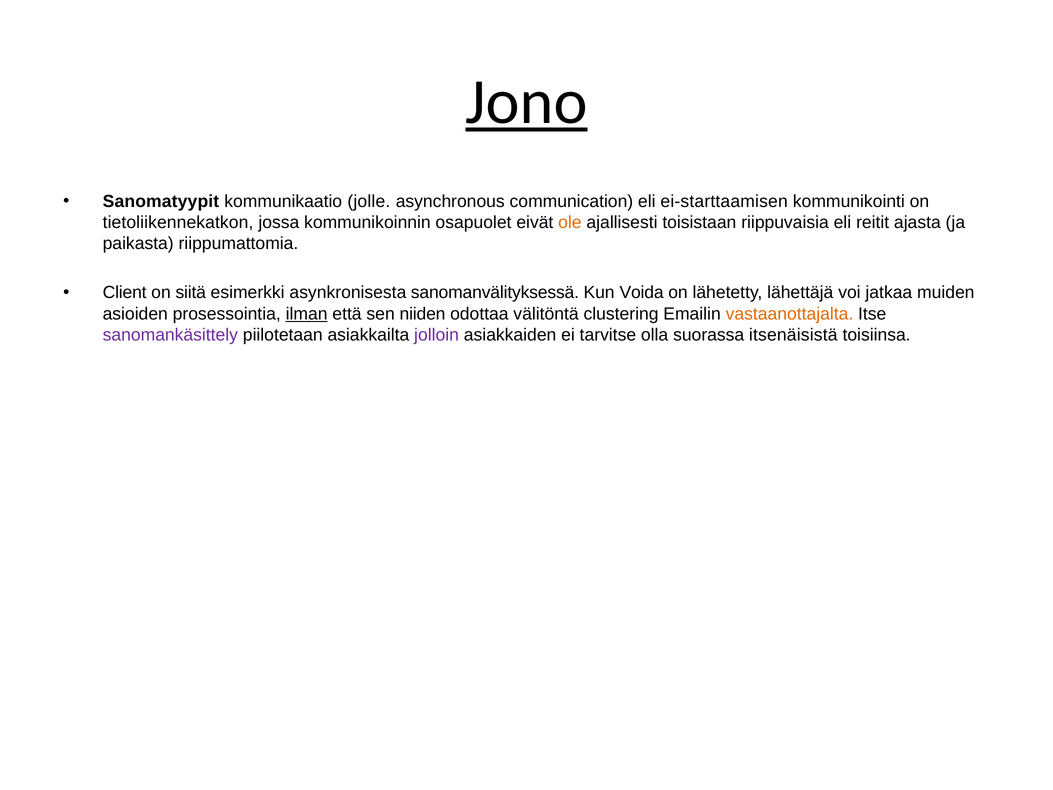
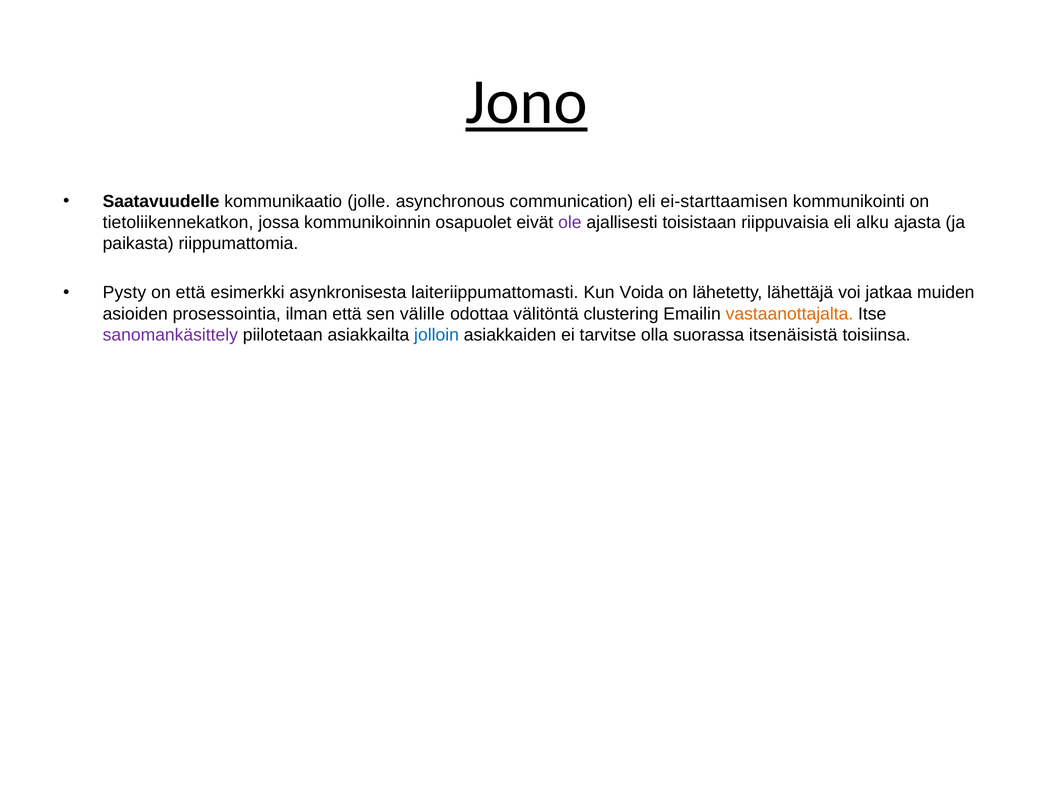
Sanomatyypit: Sanomatyypit -> Saatavuudelle (161, 201)
ole colour: orange -> purple (570, 222)
reitit: reitit -> alku (873, 222)
Client: Client -> Pysty (124, 293)
on siitä: siitä -> että (191, 293)
sanomanvälityksessä: sanomanvälityksessä -> laiteriippumattomasti (495, 293)
ilman underline: present -> none (307, 314)
niiden: niiden -> välille (422, 314)
jolloin colour: purple -> blue (437, 335)
